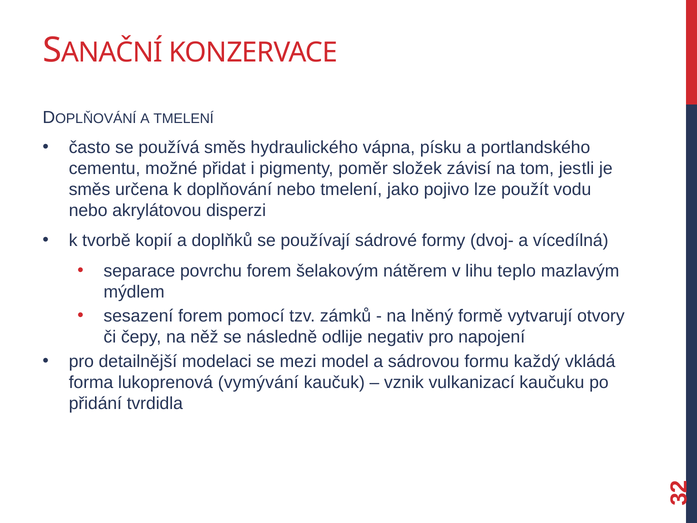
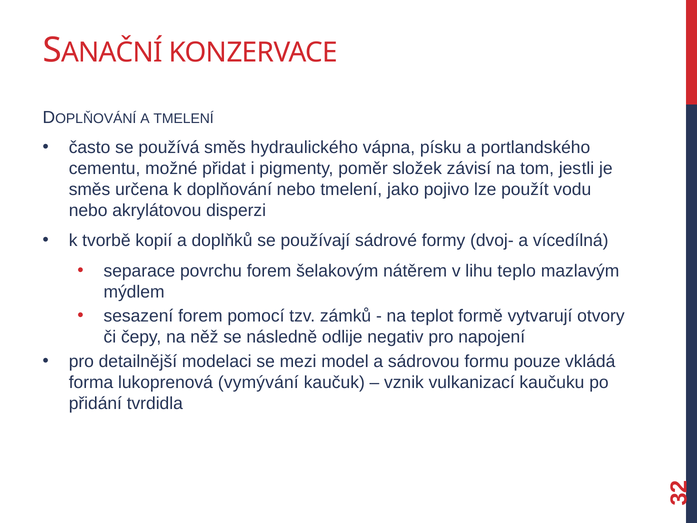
lněný: lněný -> teplot (432, 316)
každý: každý -> pouze (537, 361)
